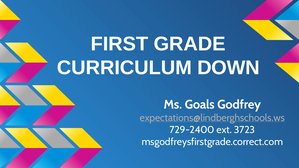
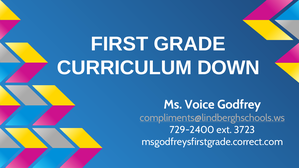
Goals: Goals -> Voice (200, 105)
expectations@lindberghschools.ws: expectations@lindberghschools.ws -> compliments@lindberghschools.ws (212, 118)
